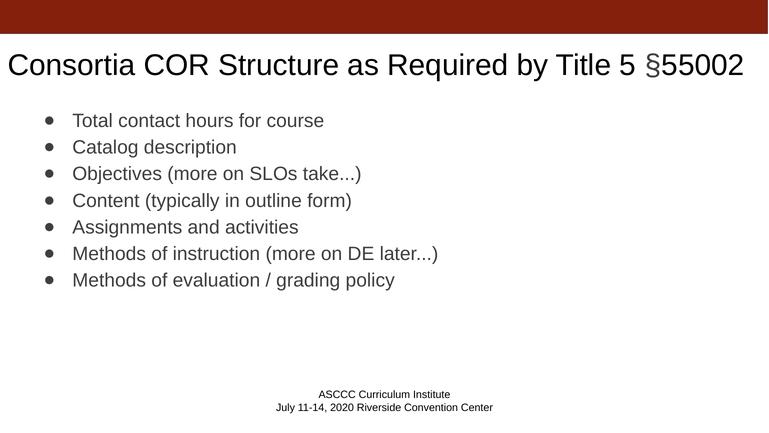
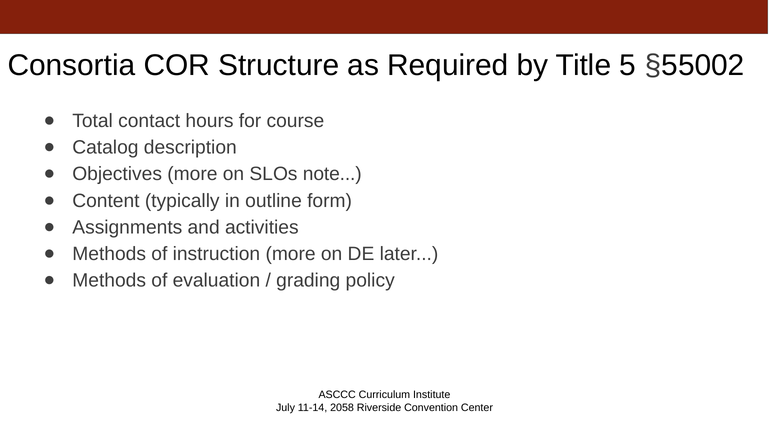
take: take -> note (332, 174)
2020: 2020 -> 2058 (342, 407)
